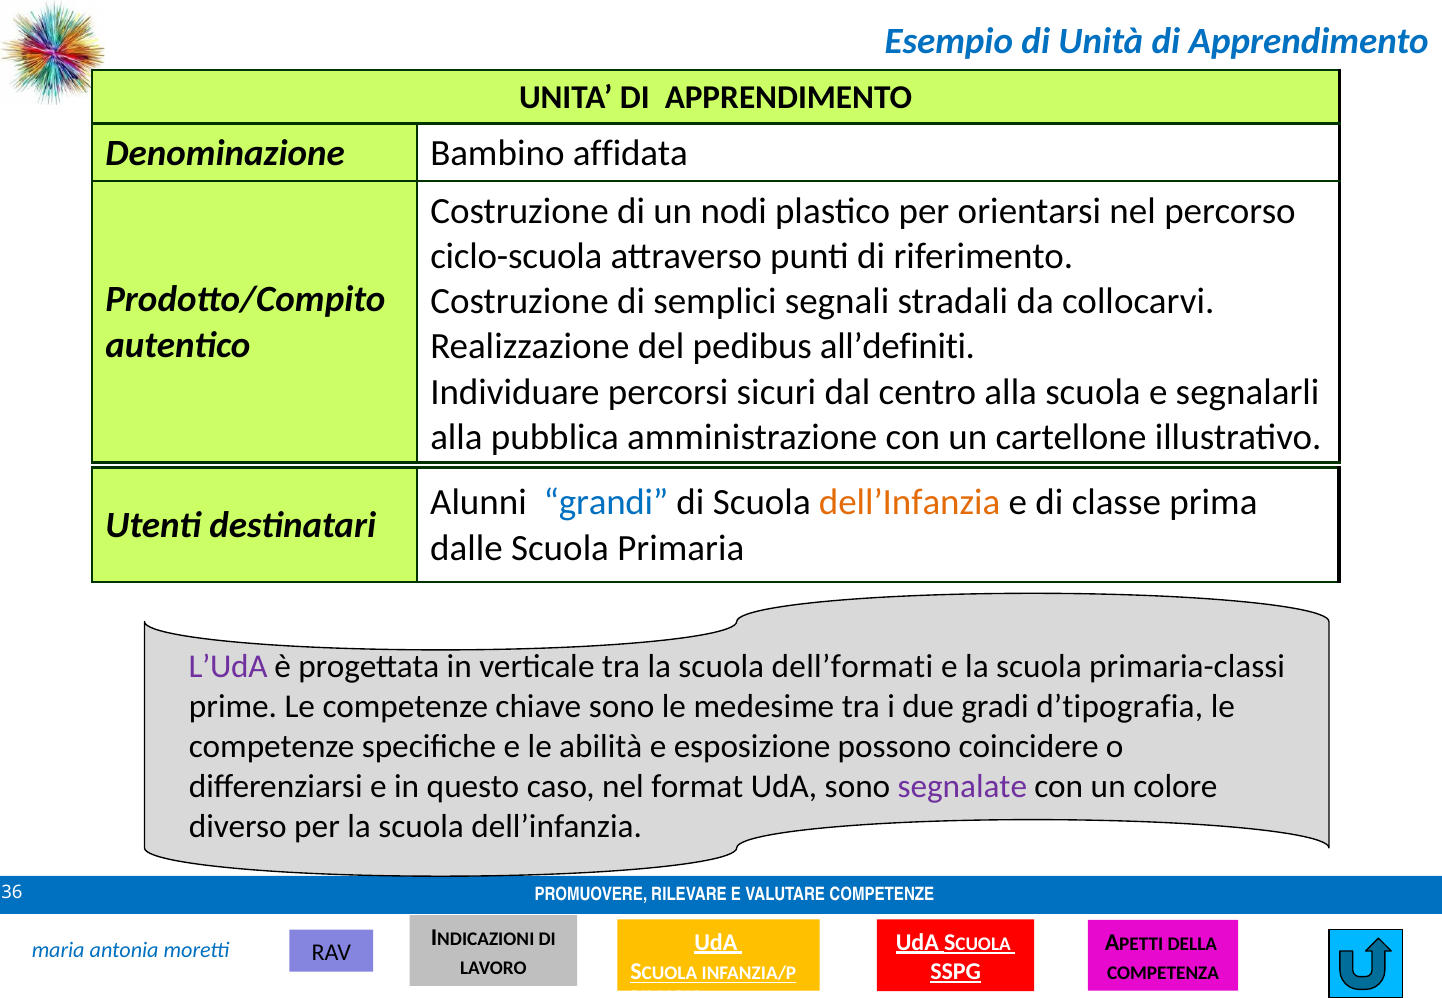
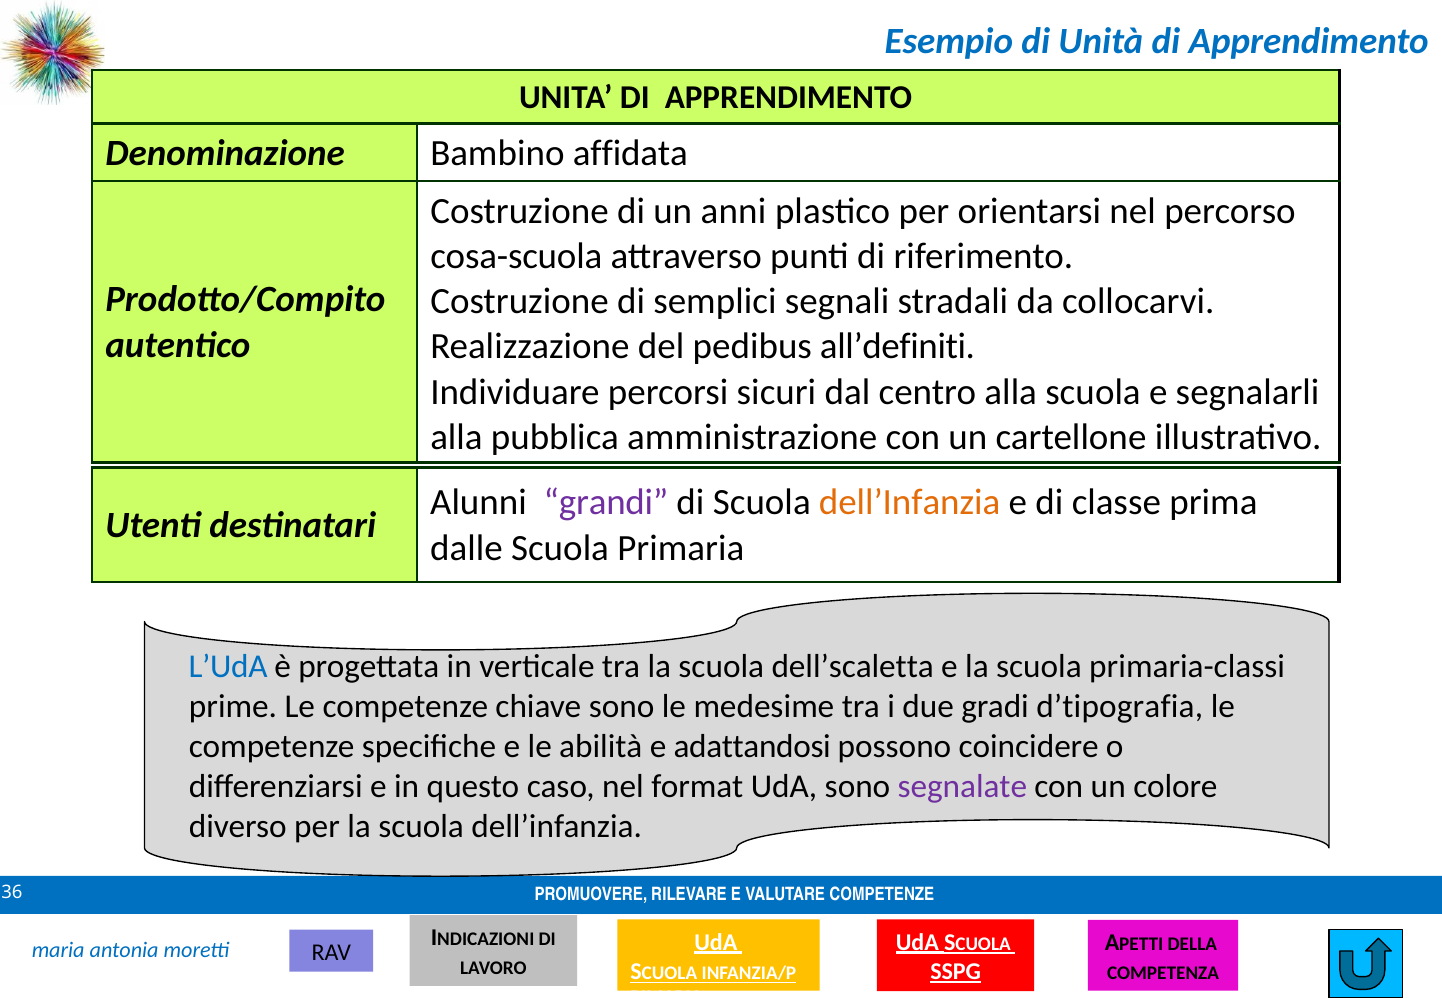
nodi: nodi -> anni (733, 211)
ciclo-scuola: ciclo-scuola -> cosa-scuola (516, 256)
grandi colour: blue -> purple (606, 503)
L’UdA colour: purple -> blue (228, 667)
dell’formati: dell’formati -> dell’scaletta (853, 667)
esposizione: esposizione -> adattandosi (752, 747)
